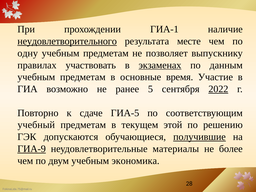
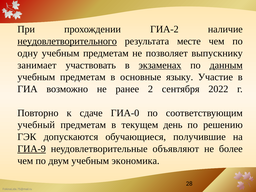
ГИА-1: ГИА-1 -> ГИА-2 (164, 29)
правилах: правилах -> занимает (37, 65)
данным underline: none -> present (226, 65)
время: время -> языку (180, 77)
5: 5 -> 2 (150, 89)
2022 underline: present -> none (218, 89)
ГИА-5: ГИА-5 -> ГИА-0 (125, 113)
этой: этой -> день (173, 125)
получившие underline: present -> none (199, 137)
материалы: материалы -> объявляют (176, 149)
